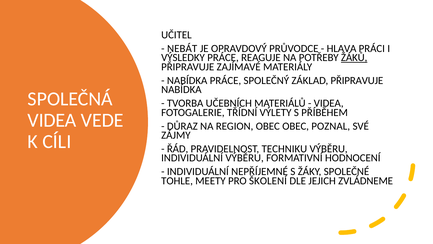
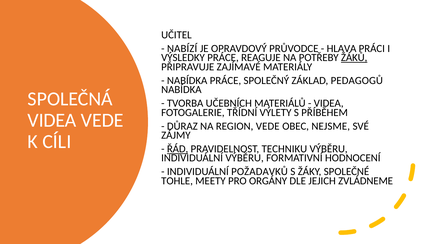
NEBÁT: NEBÁT -> NABÍZÍ (182, 49)
ZÁKLAD PŘIPRAVUJE: PŘIPRAVUJE -> PEDAGOGŮ (357, 80)
REGION OBEC: OBEC -> VEDE (268, 126)
POZNAL: POZNAL -> NEJSME (331, 126)
ŘÁD underline: none -> present (178, 149)
NEPŘÍJEMNÉ: NEPŘÍJEMNÉ -> POŽADAVKŮ (260, 171)
ŠKOLENÍ: ŠKOLENÍ -> ORGÁNY (268, 180)
